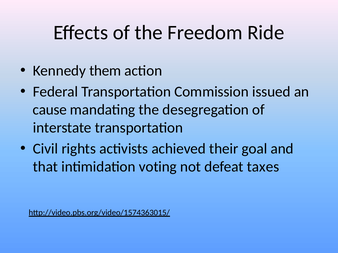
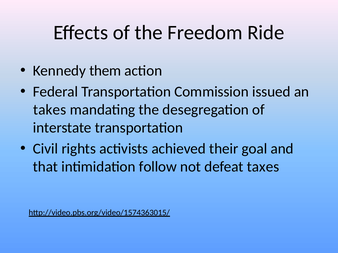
cause: cause -> takes (50, 110)
voting: voting -> follow (158, 167)
